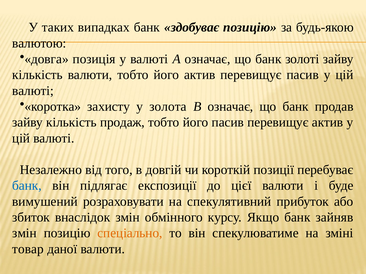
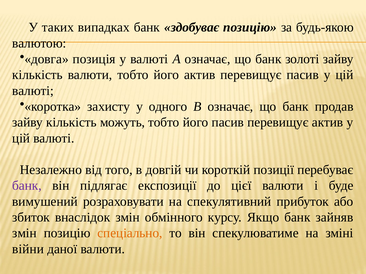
золота: золота -> одного (168, 107)
продаж: продаж -> можуть (123, 123)
банк colour: blue -> purple (27, 186)
товар: товар -> війни (28, 249)
